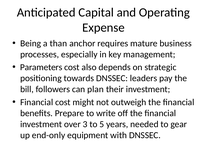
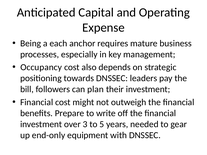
than: than -> each (58, 43)
Parameters: Parameters -> Occupancy (41, 67)
